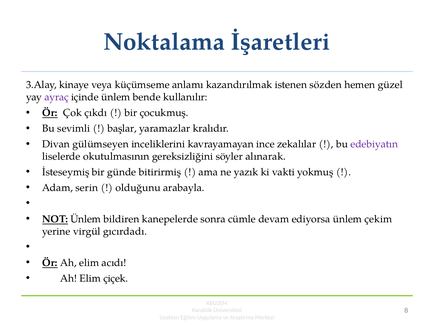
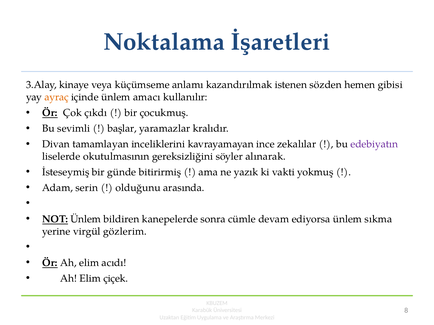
güzel: güzel -> gibisi (390, 85)
ayraç colour: purple -> orange (57, 97)
bende: bende -> amacı (147, 97)
gülümseyen: gülümseyen -> tamamlayan (101, 144)
arabayla: arabayla -> arasında (184, 188)
çekim: çekim -> sıkma (378, 219)
gıcırdadı: gıcırdadı -> gözlerim (125, 232)
